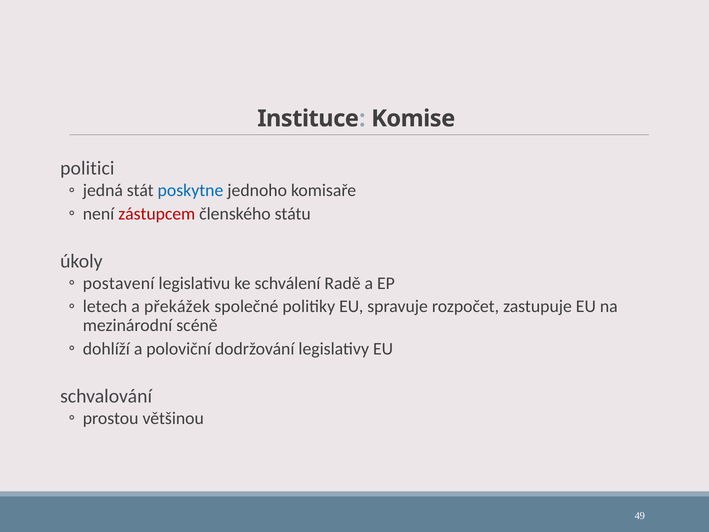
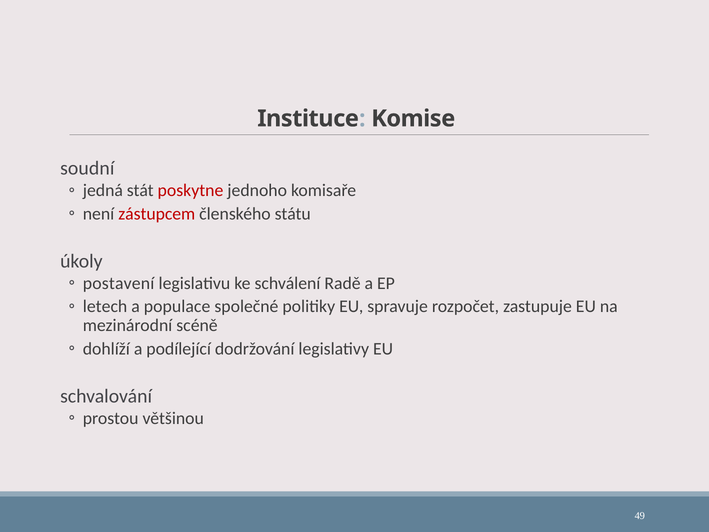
politici: politici -> soudní (87, 168)
poskytne colour: blue -> red (190, 191)
překážek: překážek -> populace (177, 306)
poloviční: poloviční -> podílející (179, 349)
